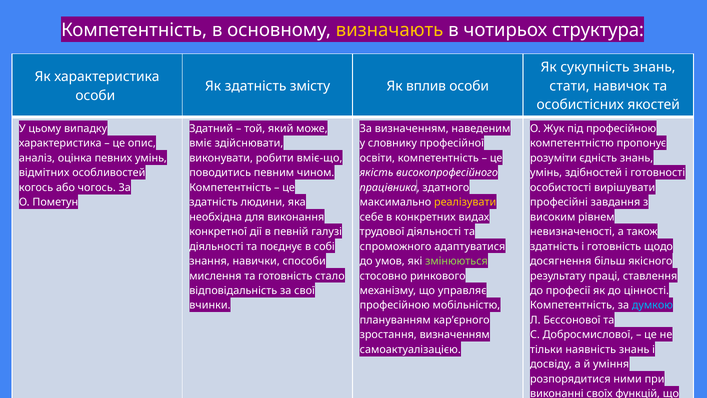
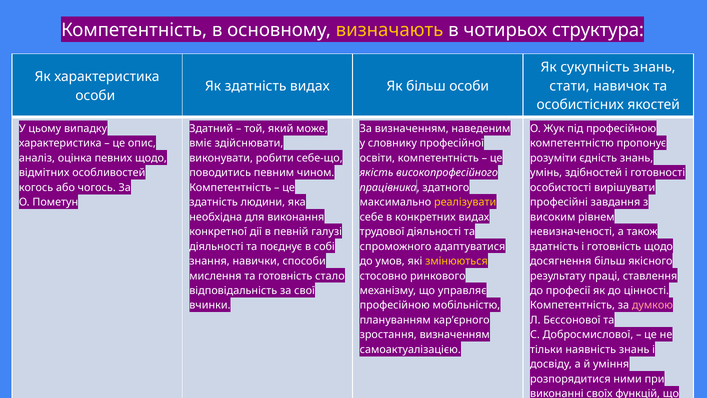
здатність змісту: змісту -> видах (310, 86)
Як вплив: вплив -> більш (426, 86)
умінь: умінь -> щодо (151, 158)
вміє-що: вміє-що -> себе-що (320, 158)
змінюються colour: light green -> yellow (456, 261)
думкою colour: light blue -> pink (652, 305)
